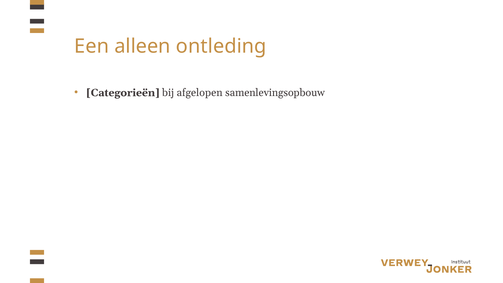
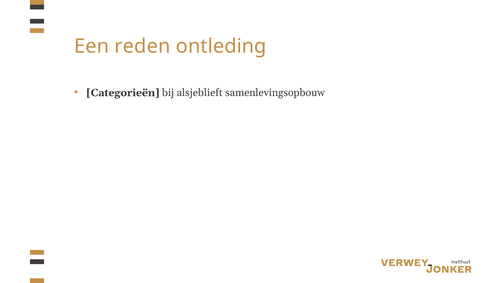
alleen: alleen -> reden (142, 46)
afgelopen: afgelopen -> alsjeblieft (200, 93)
